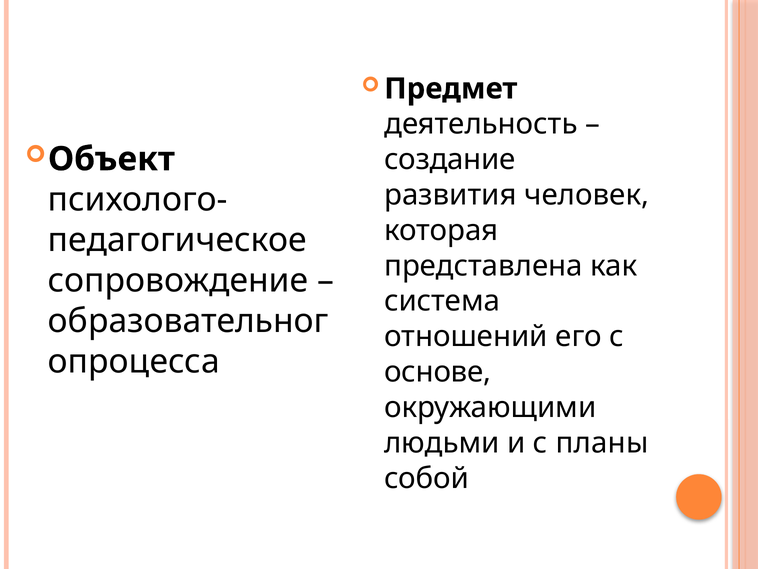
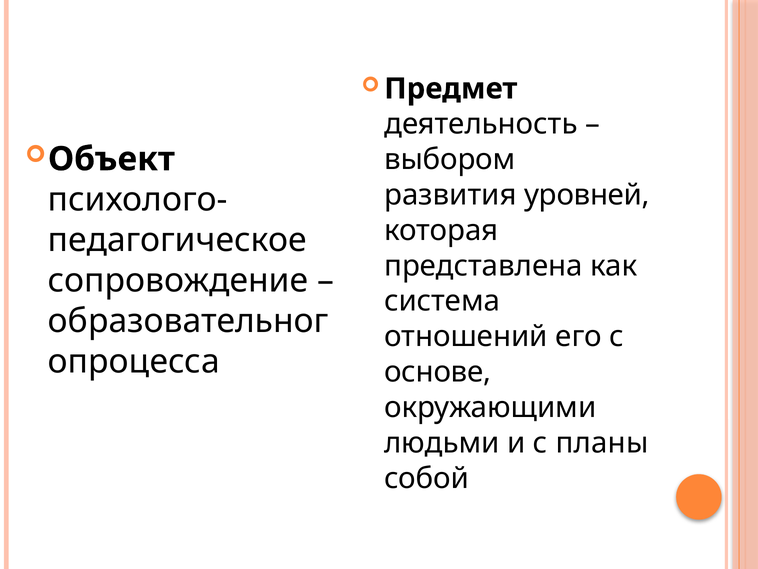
создание: создание -> выбором (450, 159)
человек: человек -> уровней (587, 195)
